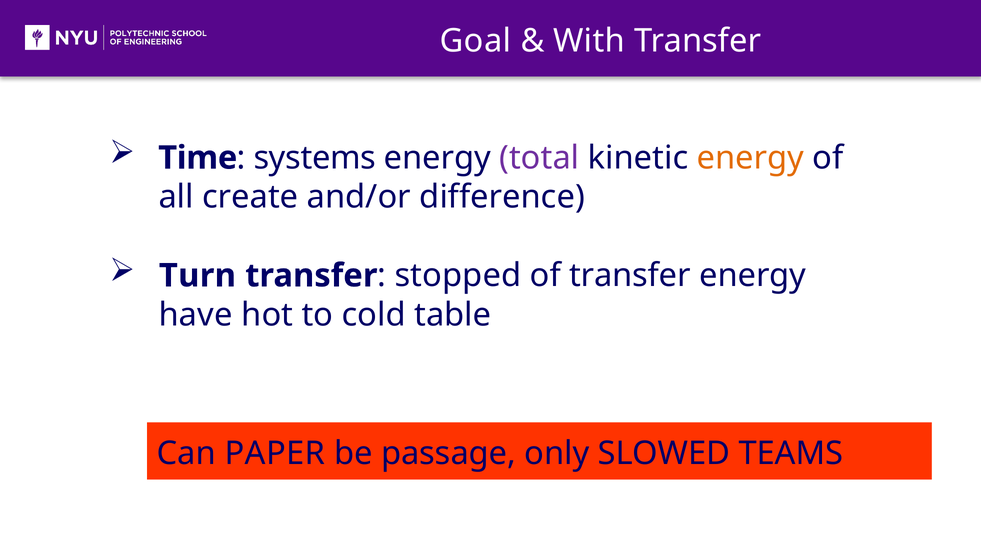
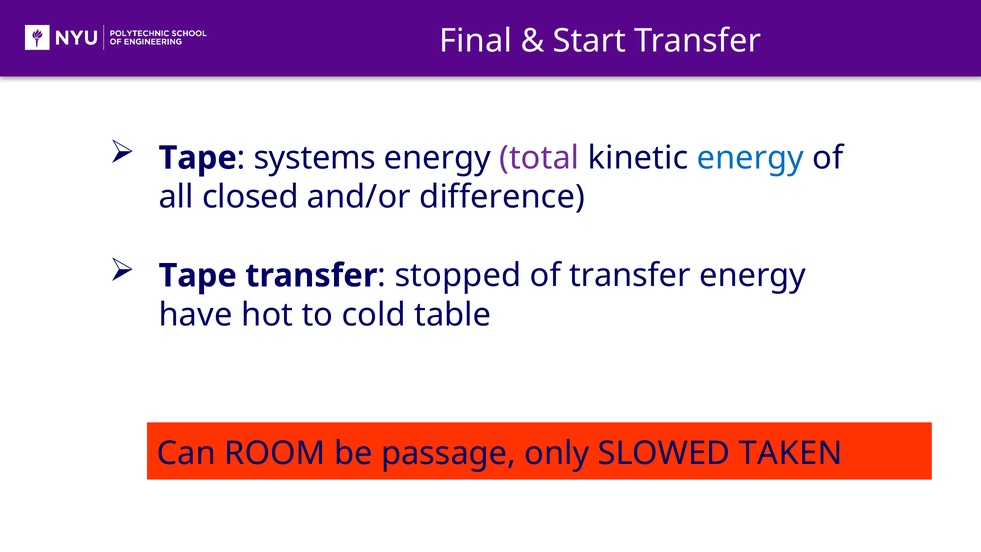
Goal: Goal -> Final (476, 41)
With: With -> Start (589, 41)
Time: Time -> Tape (198, 158)
energy colour: orange -> blue (750, 158)
create: create -> closed (250, 197)
Turn: Turn -> Tape (198, 276)
PAPER: PAPER -> ROOM (275, 453)
TEAMS: TEAMS -> TAKEN (791, 453)
